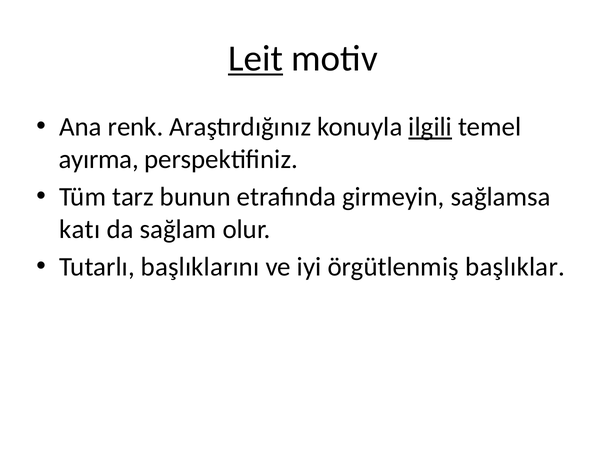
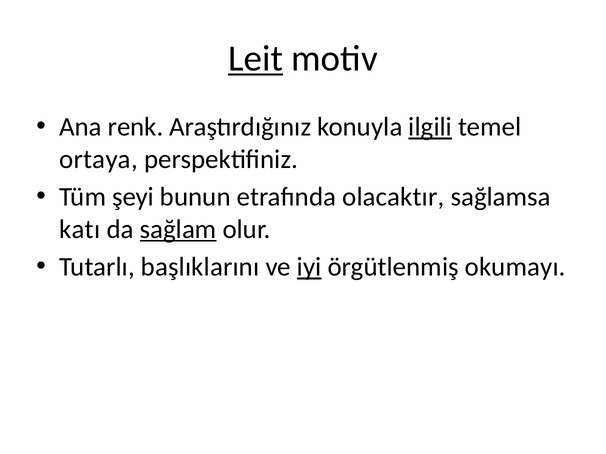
ayırma: ayırma -> ortaya (98, 159)
tarz: tarz -> şeyi (133, 197)
girmeyin: girmeyin -> olacaktır (393, 197)
sağlam underline: none -> present (178, 230)
iyi underline: none -> present (309, 267)
başlıklar: başlıklar -> okumayı (515, 267)
